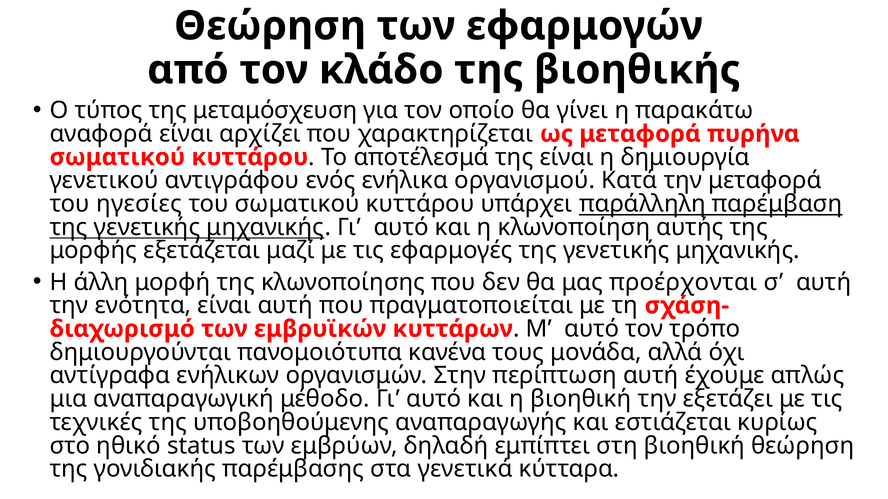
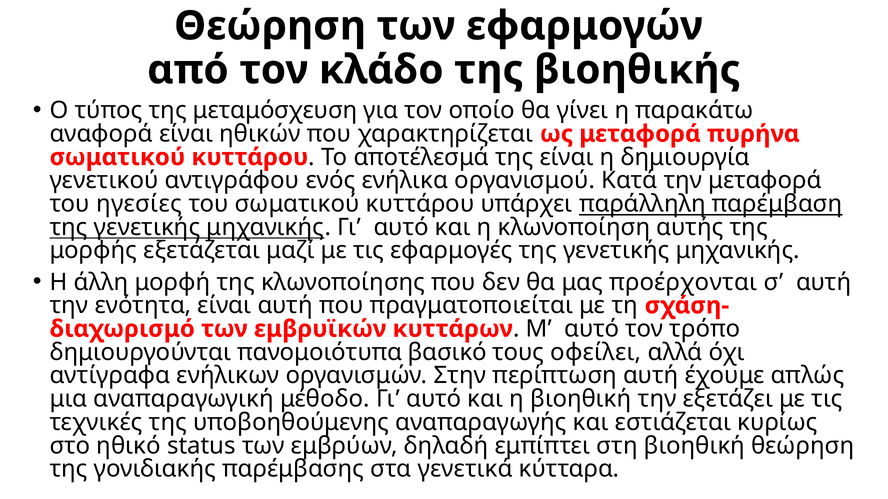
αρχίζει: αρχίζει -> ηθικών (260, 134)
κανένα: κανένα -> βασικό (447, 353)
μονάδα: μονάδα -> οφείλει (596, 353)
